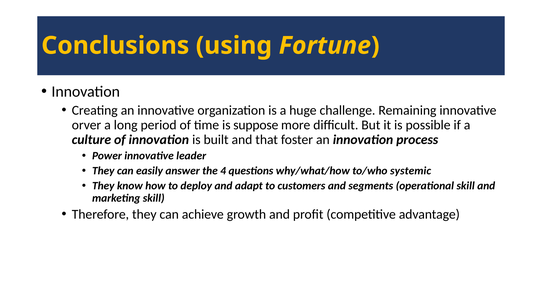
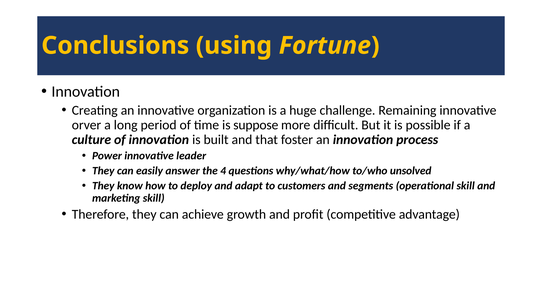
systemic: systemic -> unsolved (411, 171)
